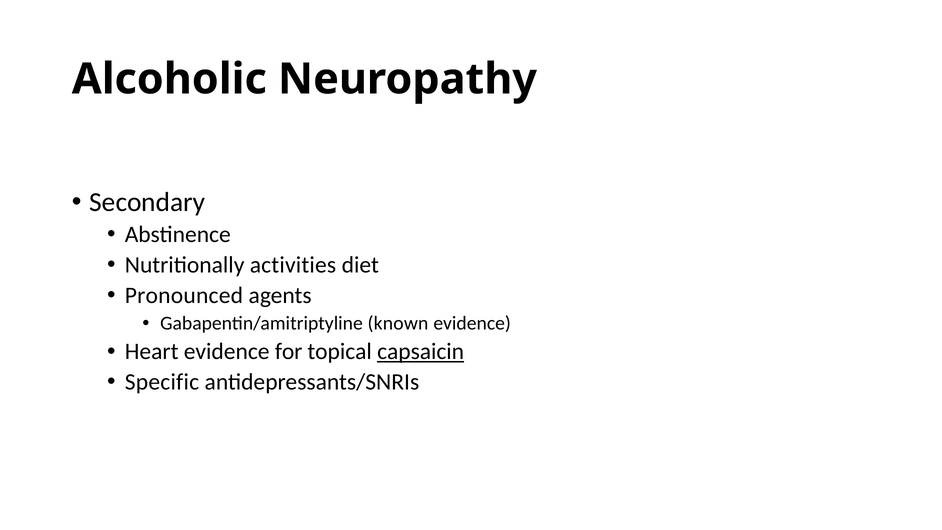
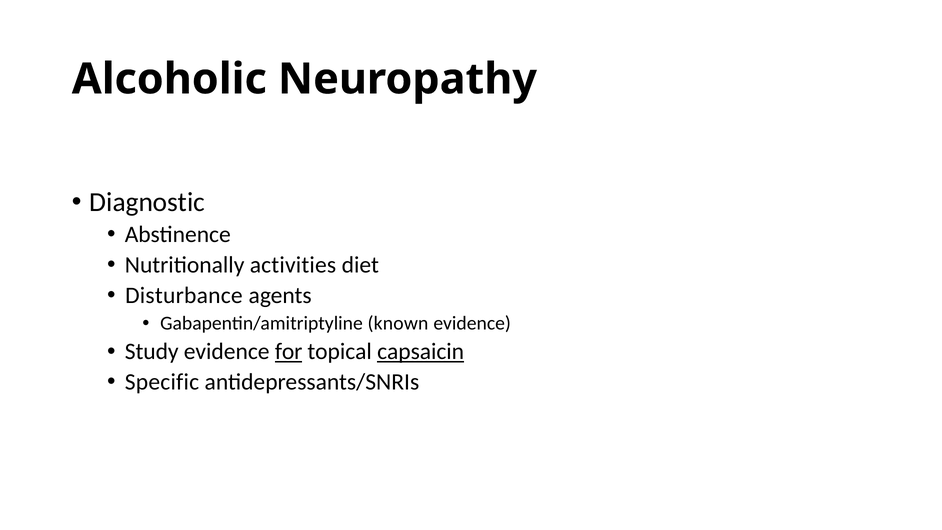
Secondary: Secondary -> Diagnostic (147, 202)
Pronounced: Pronounced -> Disturbance (184, 295)
Heart: Heart -> Study (152, 352)
for underline: none -> present (289, 352)
